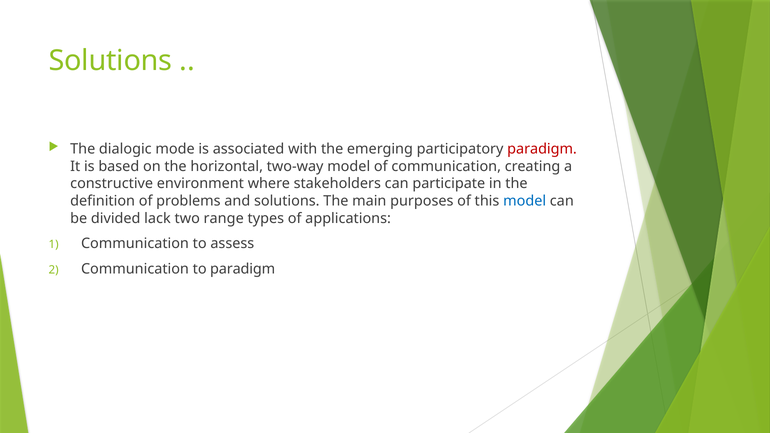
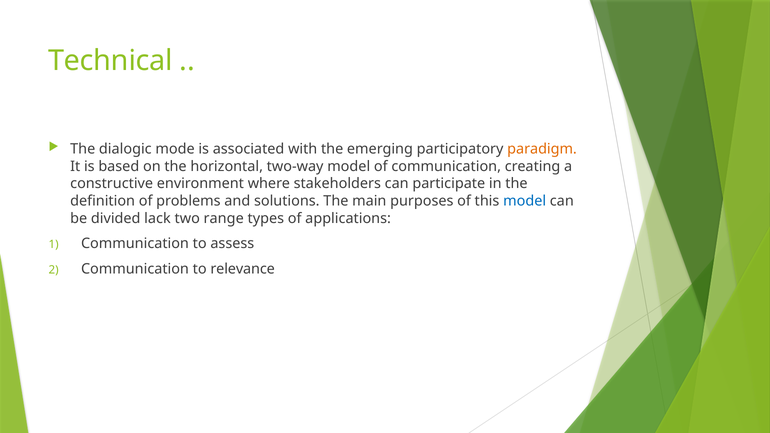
Solutions: Solutions -> Technical (110, 61)
paradigm colour: red -> orange (542, 149)
to paradigm: paradigm -> relevance (243, 269)
